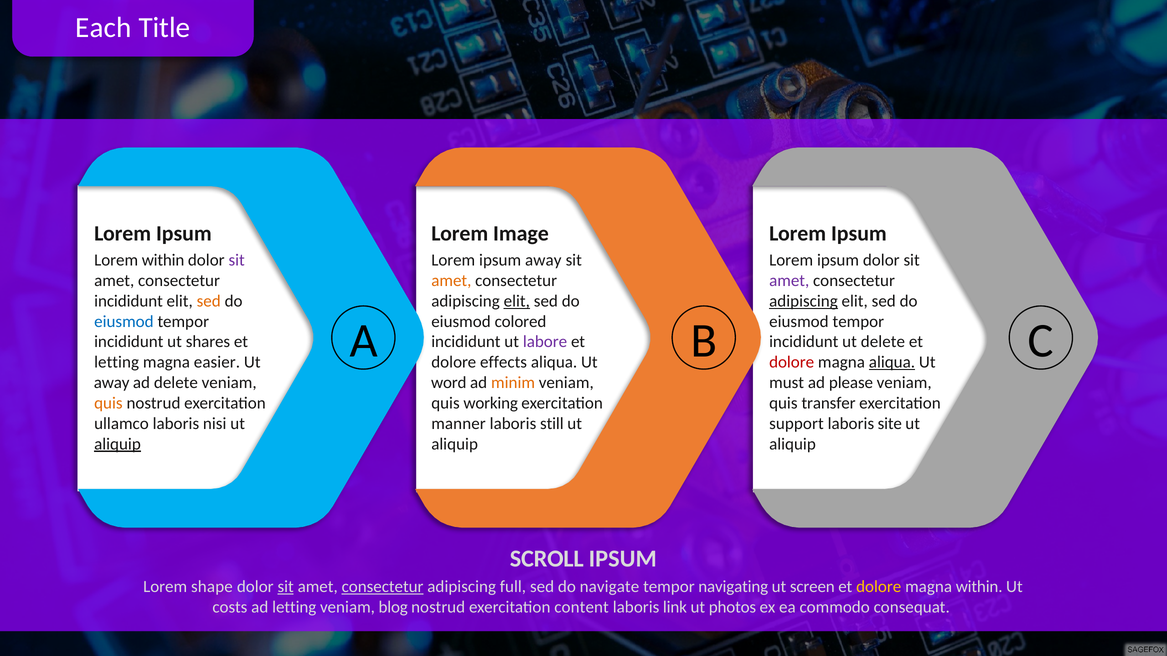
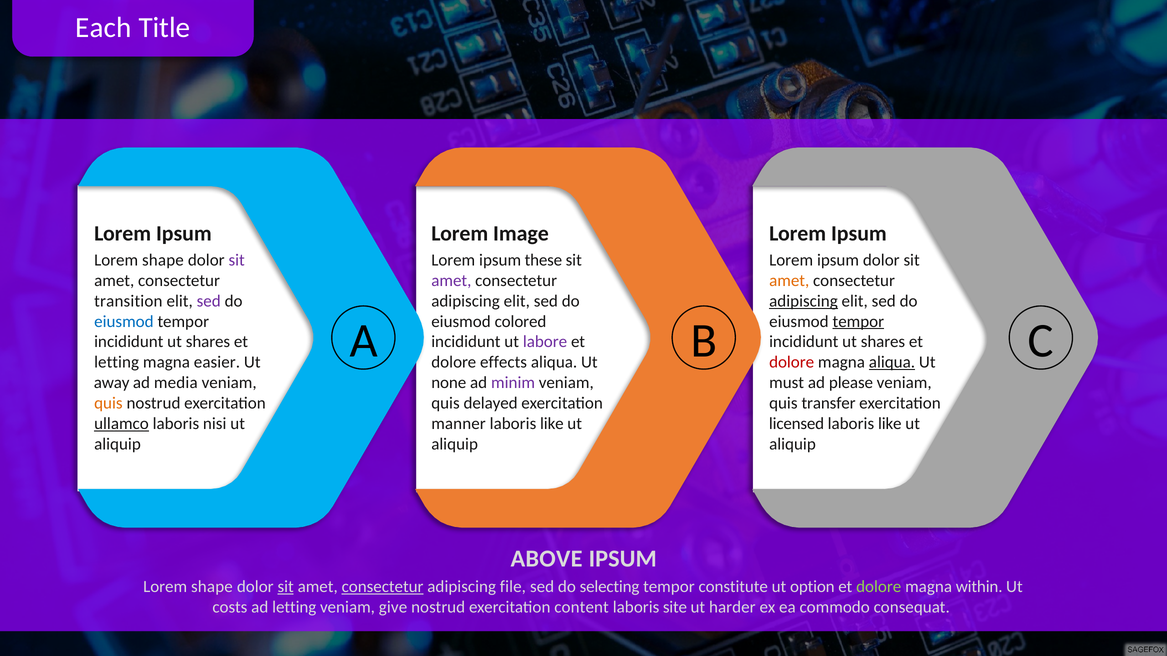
within: within -> shape (163, 260)
ipsum away: away -> these (543, 260)
amet colour: orange -> purple (451, 281)
amet colour: purple -> orange (789, 281)
incididunt: incididunt -> transition (128, 301)
sed colour: orange -> purple (209, 301)
elit underline: present -> none (517, 301)
tempor underline: none -> present (858, 322)
delete: delete -> shares (883, 342)
ad delete: delete -> media (176, 383)
word: word -> none (449, 383)
minim colour: orange -> purple (513, 383)
working: working -> delayed (491, 403)
ullamco underline: none -> present (121, 424)
still: still -> like (552, 424)
support: support -> licensed (797, 424)
site: site -> like (890, 424)
aliquip underline: present -> none (118, 444)
SCROLL: SCROLL -> ABOVE (547, 559)
full: full -> file (513, 587)
navigate: navigate -> selecting (610, 587)
navigating: navigating -> constitute (733, 587)
screen: screen -> option (812, 587)
dolore colour: yellow -> light green (879, 587)
blog: blog -> give (393, 607)
link: link -> site (675, 607)
photos: photos -> harder (732, 607)
